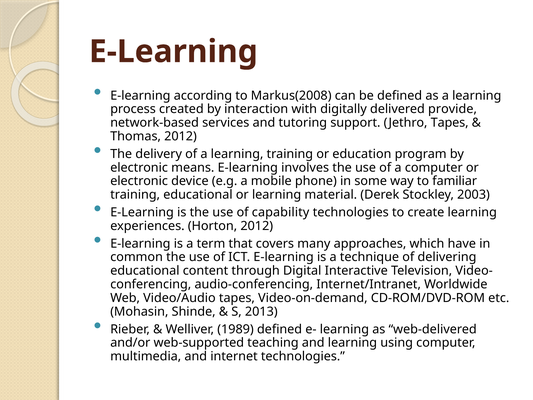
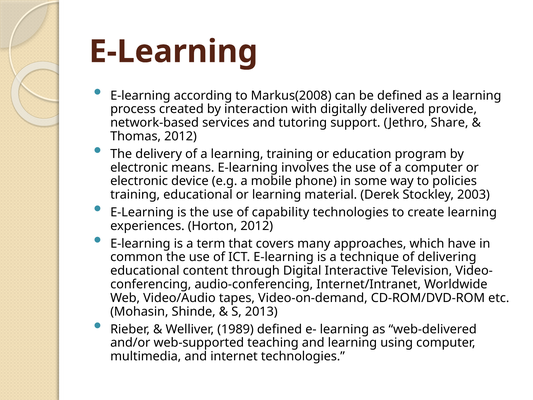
Jethro Tapes: Tapes -> Share (450, 123)
familiar: familiar -> policies (455, 181)
